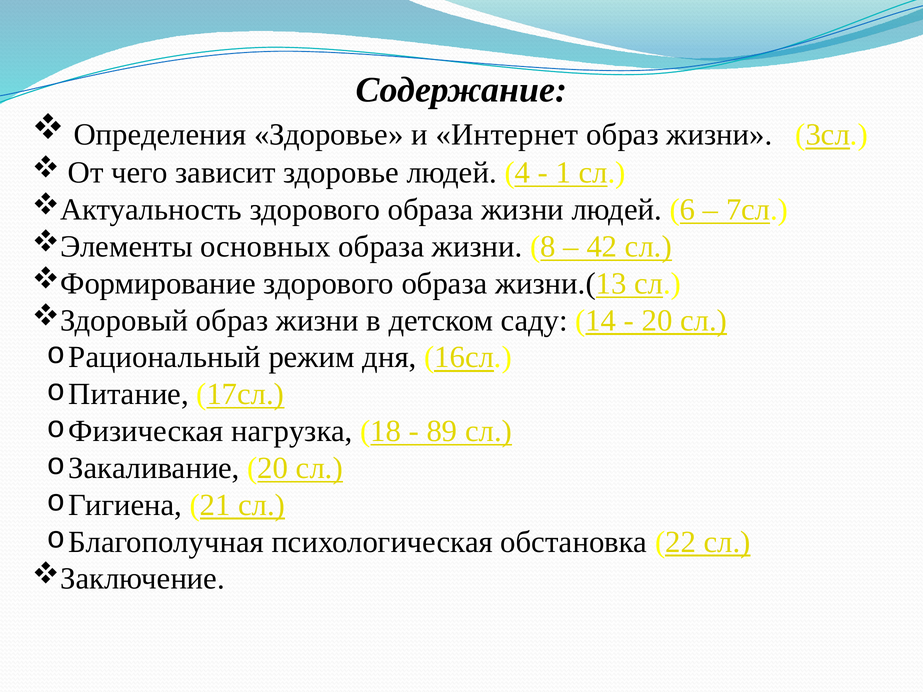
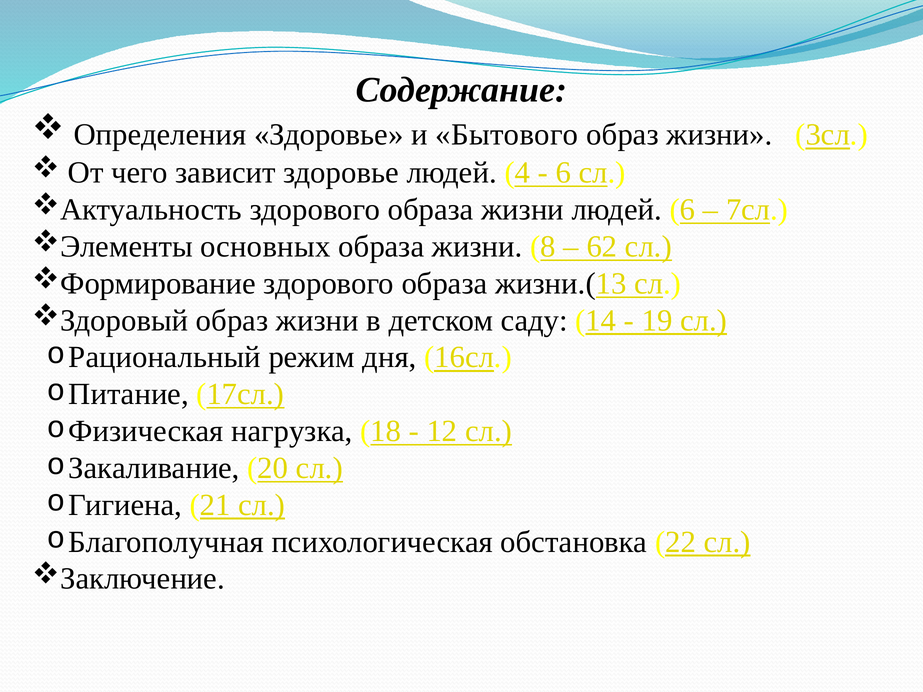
Интернет: Интернет -> Бытового (507, 135)
1: 1 -> 6 (563, 173)
42: 42 -> 62 (602, 247)
20: 20 -> 19 (657, 321)
89: 89 -> 12 (442, 431)
